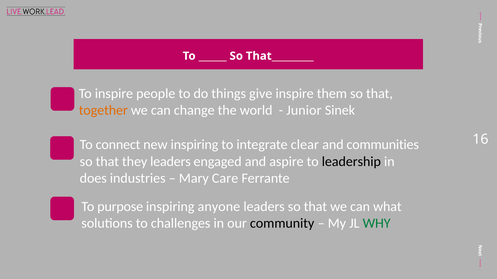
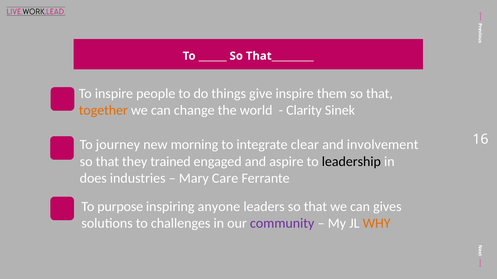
Junior: Junior -> Clarity (304, 110)
connect: connect -> journey (118, 145)
new inspiring: inspiring -> morning (194, 145)
communities: communities -> involvement (383, 145)
they leaders: leaders -> trained (170, 162)
what: what -> gives (387, 207)
community colour: black -> purple (282, 224)
WHY colour: green -> orange (377, 224)
